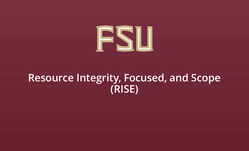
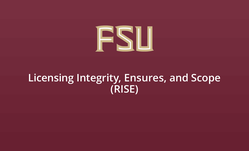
Resource: Resource -> Licensing (51, 78)
Focused: Focused -> Ensures (145, 78)
